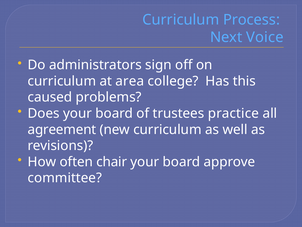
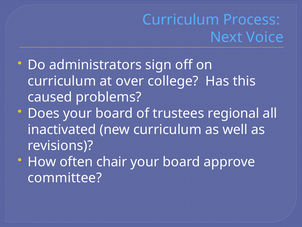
area: area -> over (130, 81)
practice: practice -> regional (234, 113)
agreement: agreement -> inactivated (62, 129)
